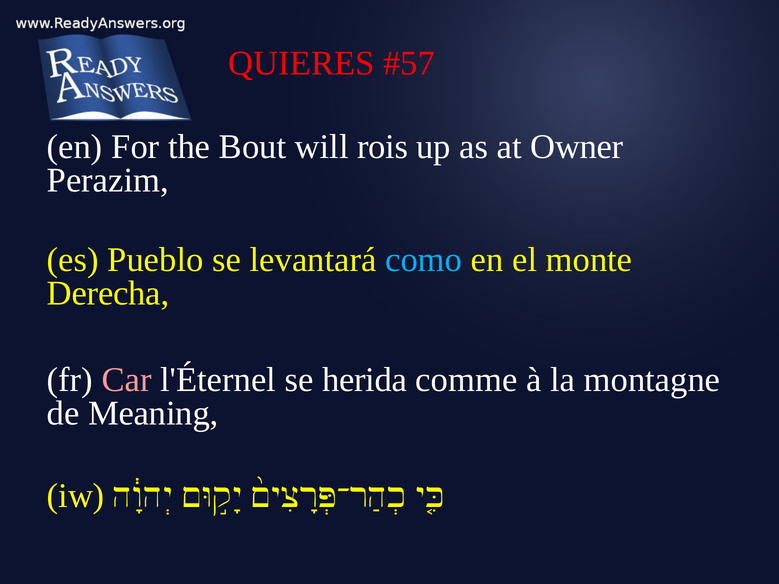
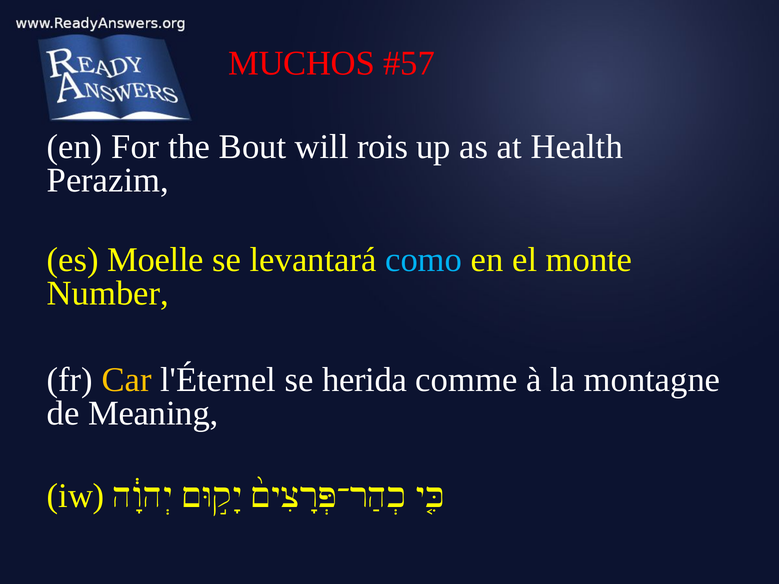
QUIERES: QUIERES -> MUCHOS (302, 63)
Owner: Owner -> Health (577, 147)
Pueblo: Pueblo -> Moelle (156, 260)
Derecha: Derecha -> Number (108, 293)
Car colour: pink -> yellow (127, 380)
